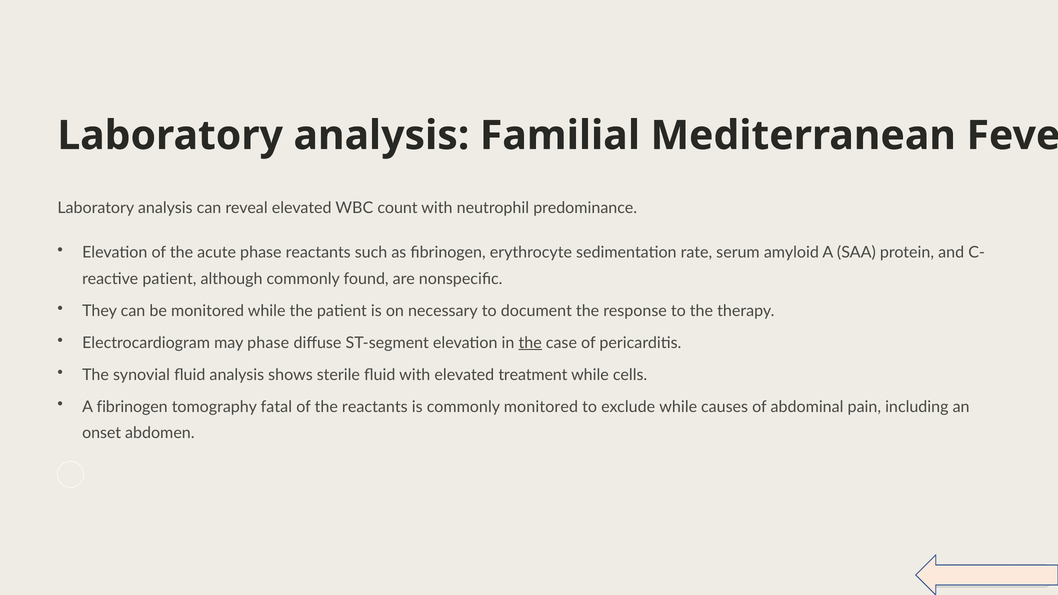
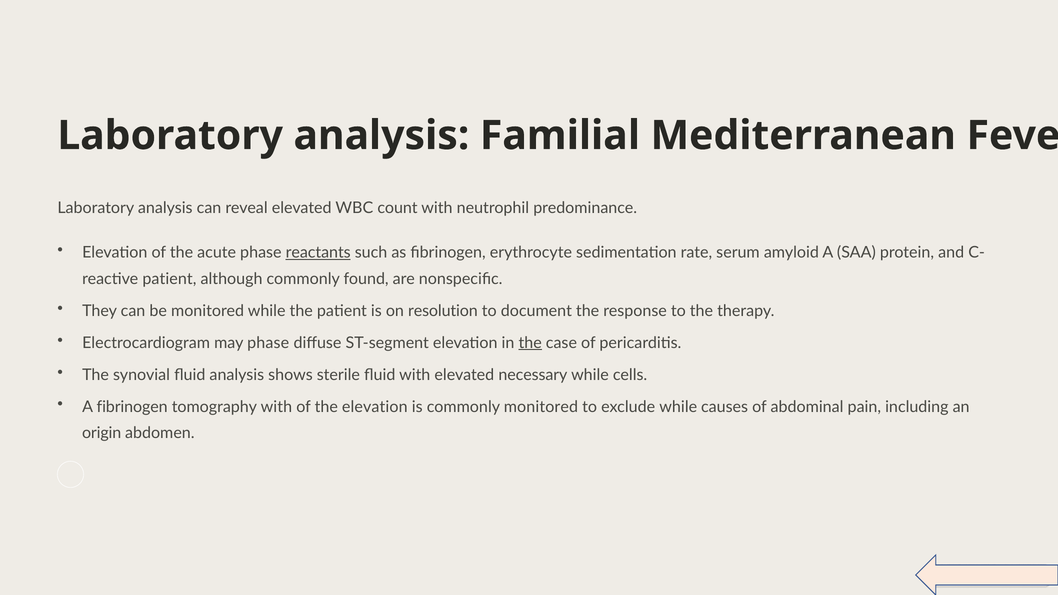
reactants underline: none -> present (318, 253)
necessary: necessary -> resolution (443, 311)
treatment: treatment -> necessary (533, 375)
tomography fatal: fatal -> with (276, 407)
the reactants: reactants -> elevation (375, 407)
onset: onset -> origin (102, 433)
